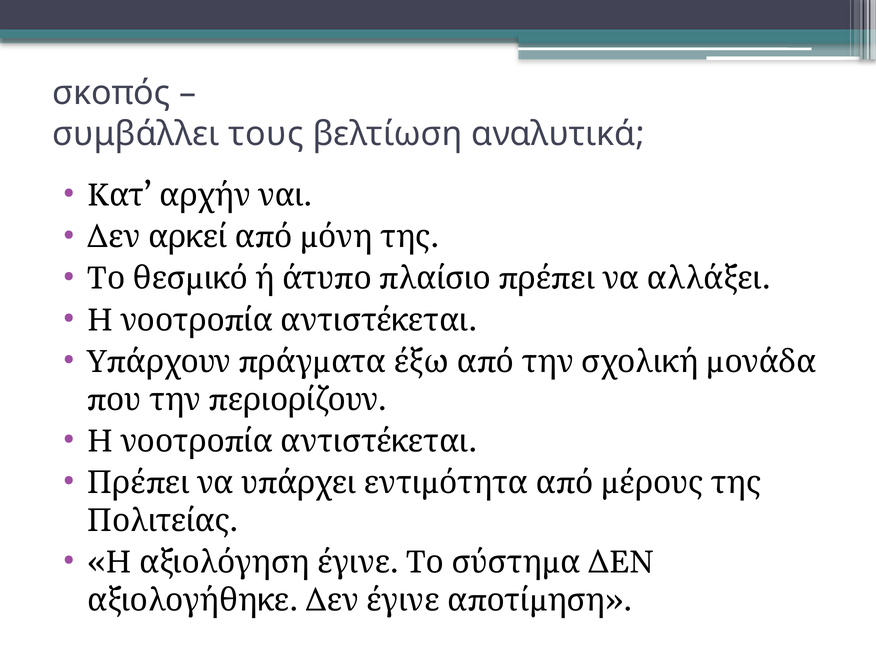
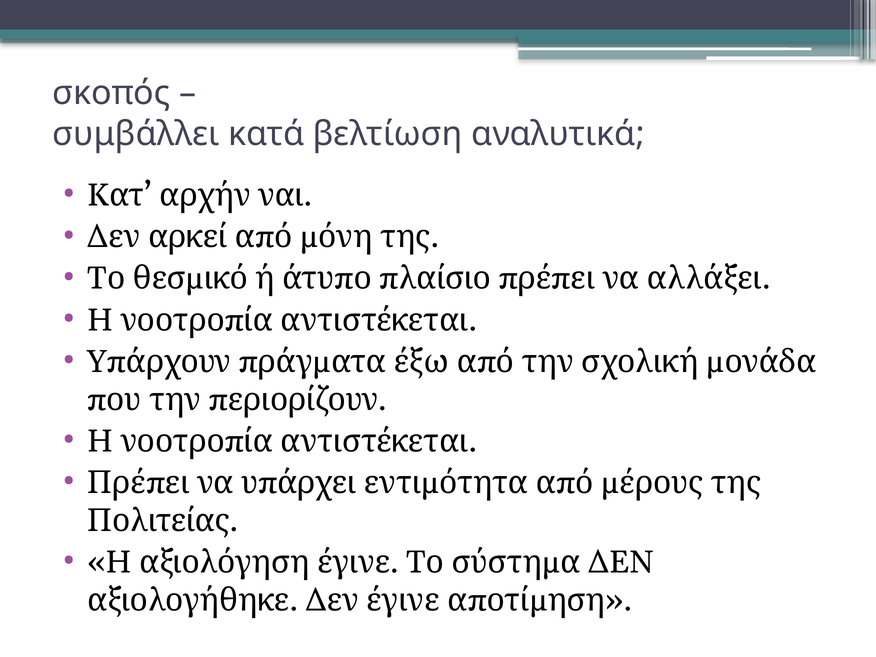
τους: τους -> κατά (266, 134)
